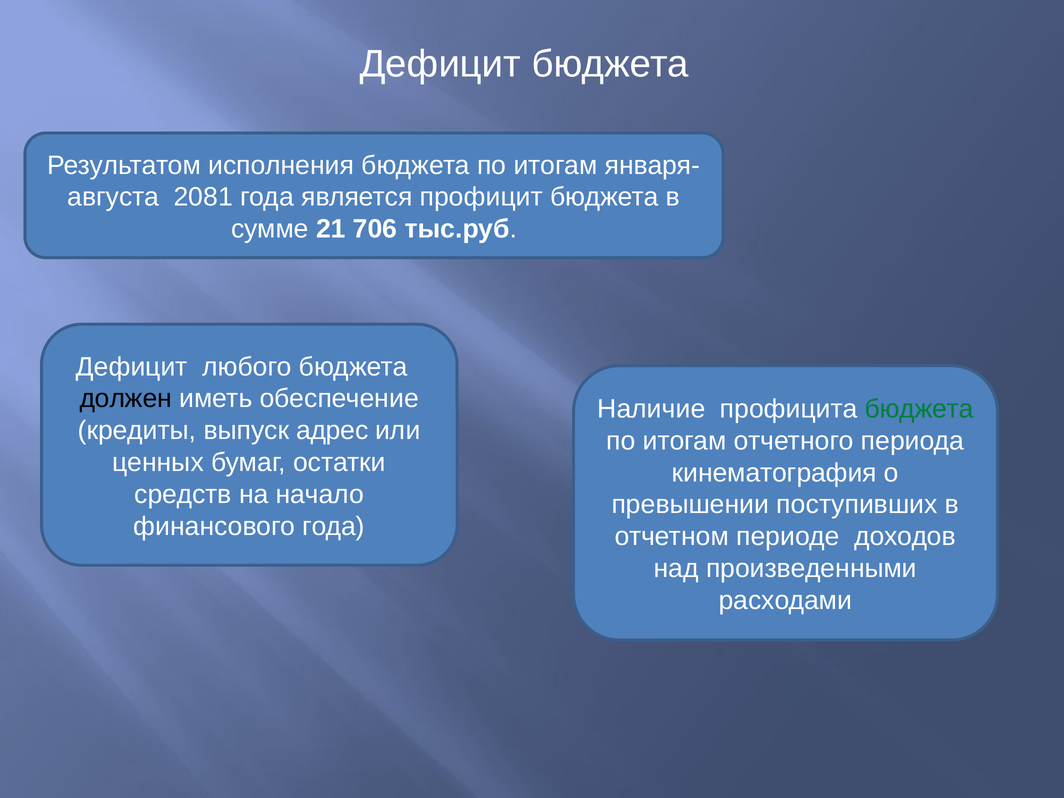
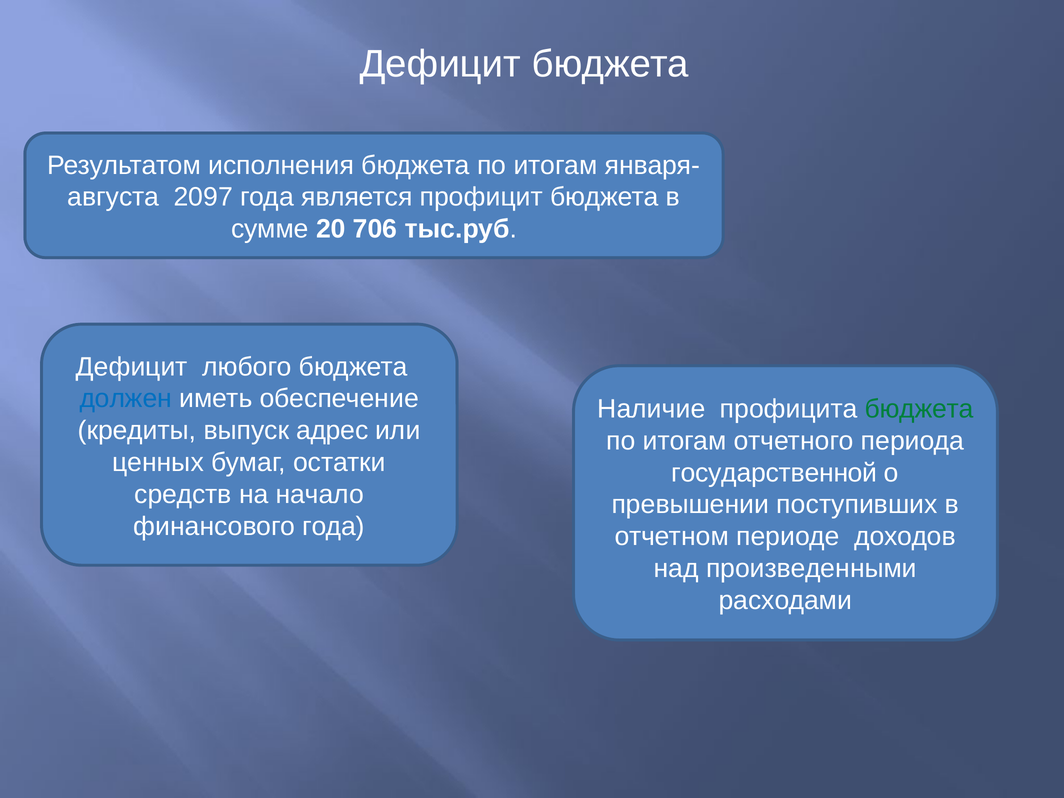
2081: 2081 -> 2097 (203, 197)
21: 21 -> 20 (331, 229)
должен colour: black -> blue (126, 399)
кинематография: кинематография -> государственной (774, 473)
